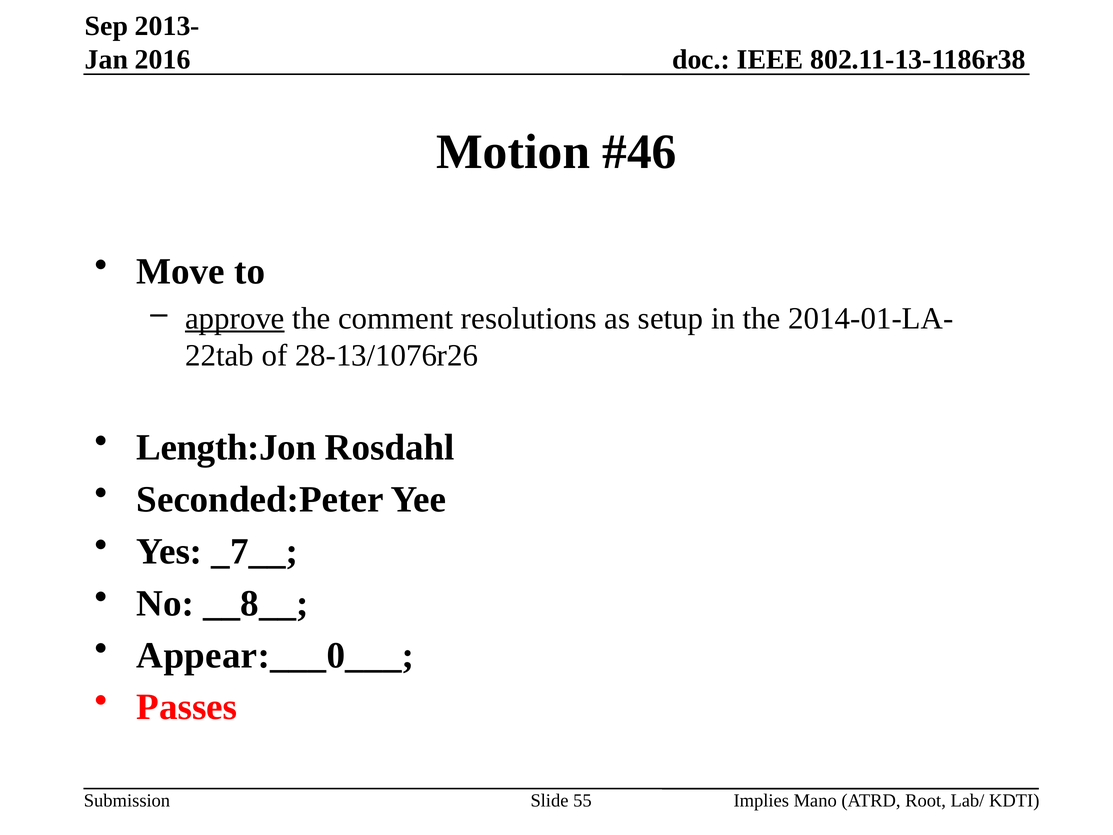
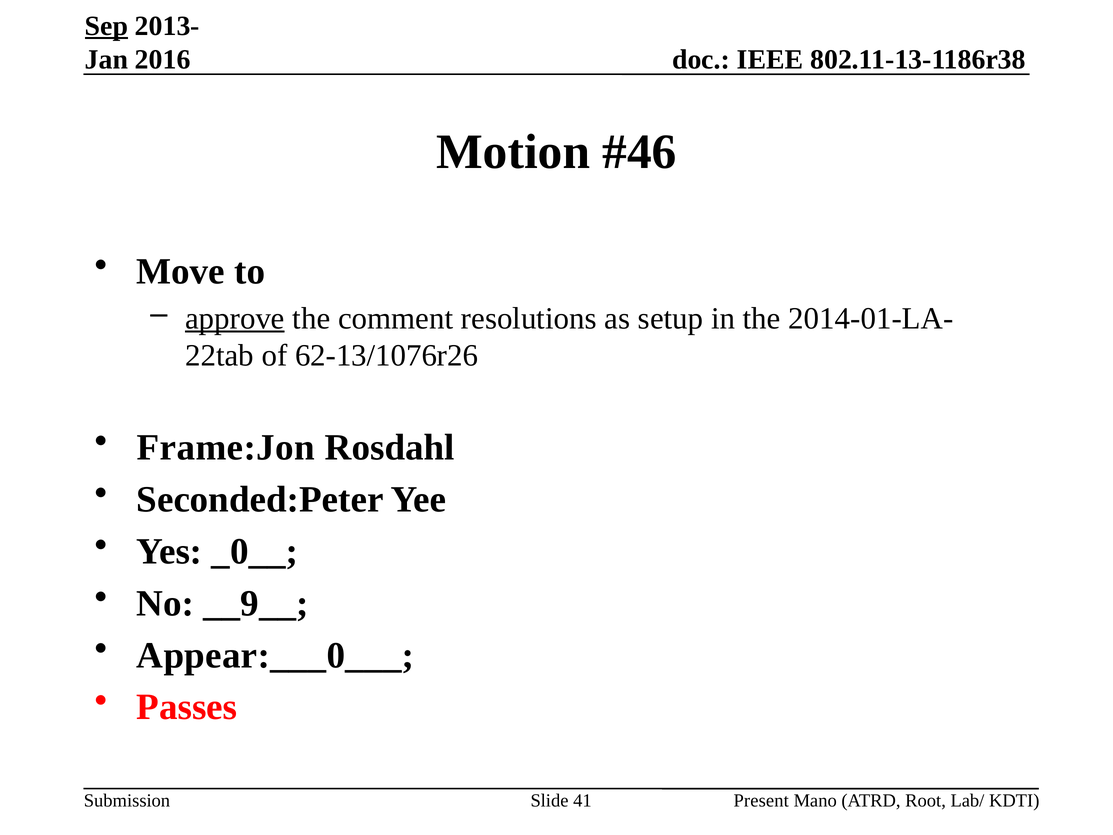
Sep underline: none -> present (106, 26)
28-13/1076r26: 28-13/1076r26 -> 62-13/1076r26 (387, 355)
Length:Jon: Length:Jon -> Frame:Jon (226, 447)
_7__: _7__ -> _0__ (255, 551)
__8__: __8__ -> __9__ (256, 603)
55: 55 -> 41 (582, 801)
Implies: Implies -> Present (761, 801)
